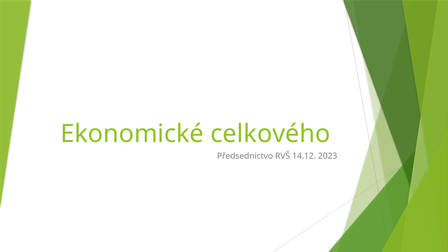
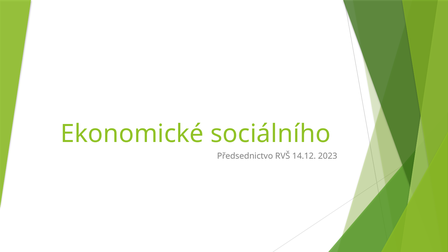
celkového: celkového -> sociálního (270, 134)
